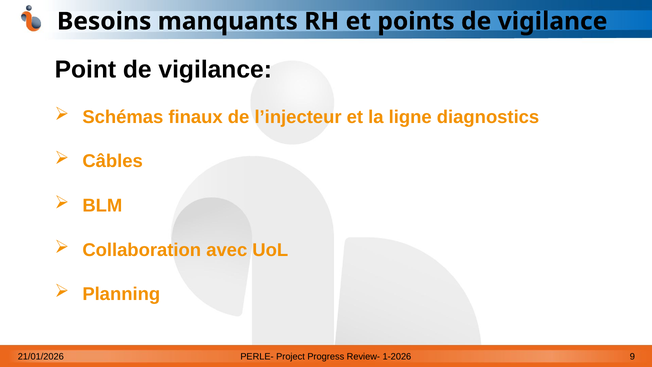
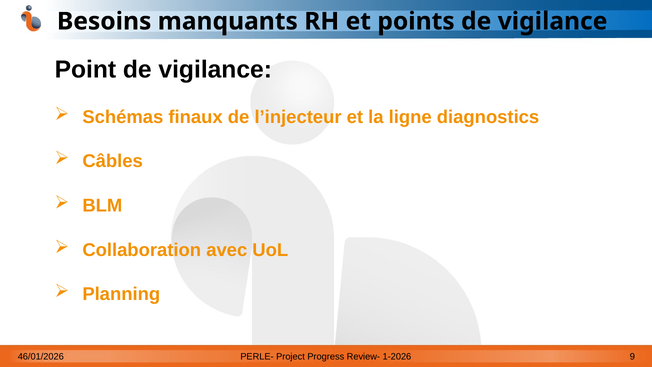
21/01/2026: 21/01/2026 -> 46/01/2026 (41, 356)
